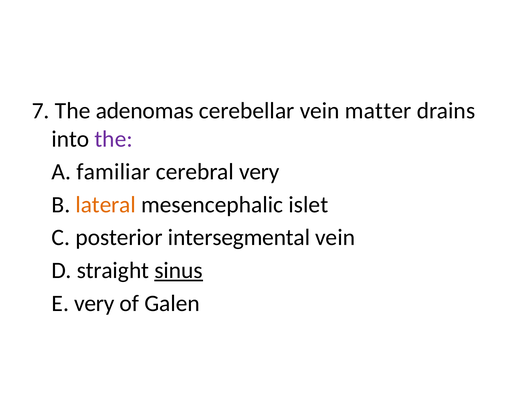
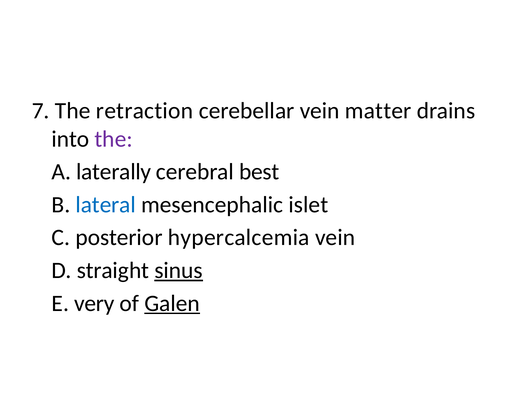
adenomas: adenomas -> retraction (145, 111)
familiar: familiar -> laterally (114, 172)
cerebral very: very -> best (259, 172)
lateral colour: orange -> blue (106, 205)
intersegmental: intersegmental -> hypercalcemia (239, 238)
Galen underline: none -> present (172, 304)
